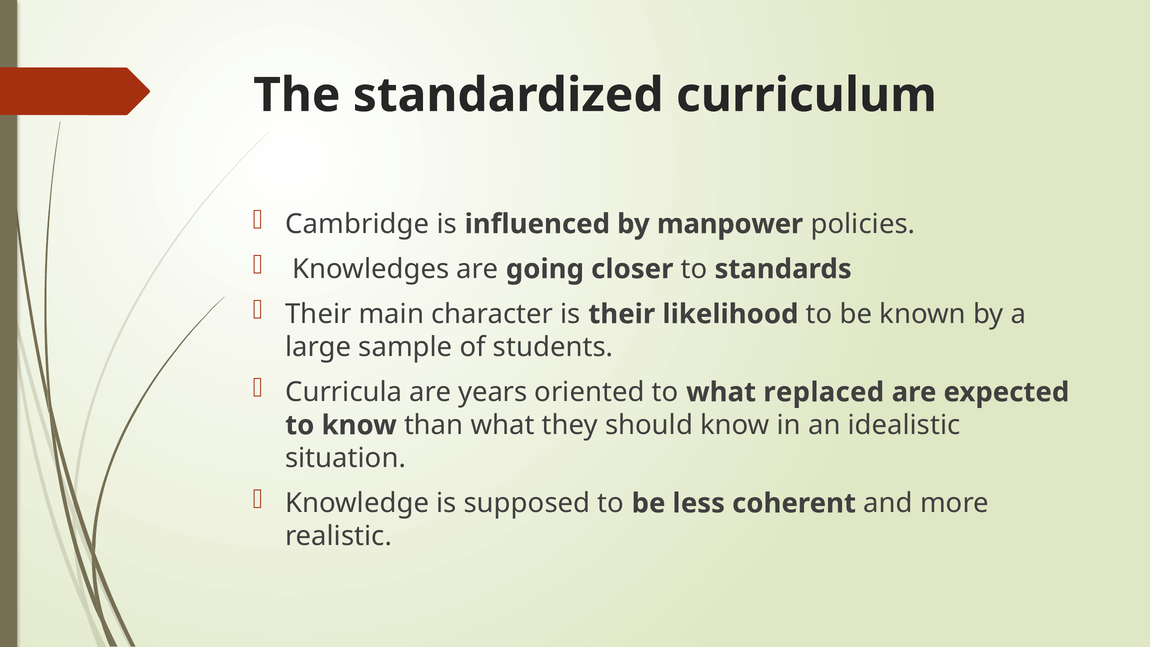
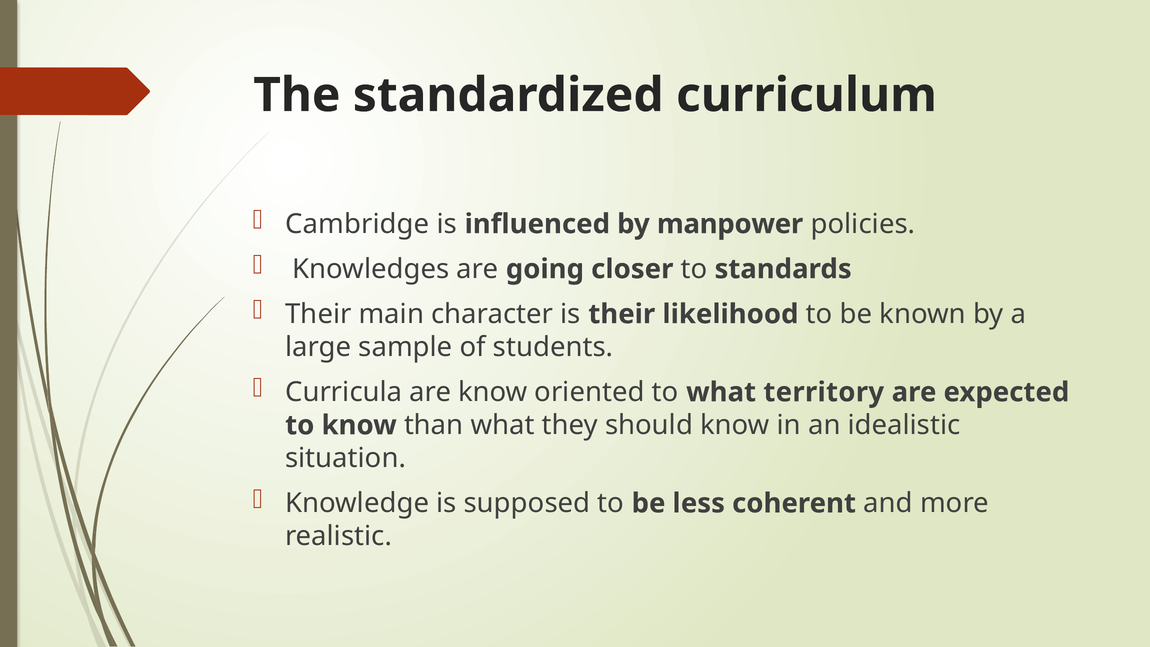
are years: years -> know (493, 392)
replaced: replaced -> territory (824, 392)
